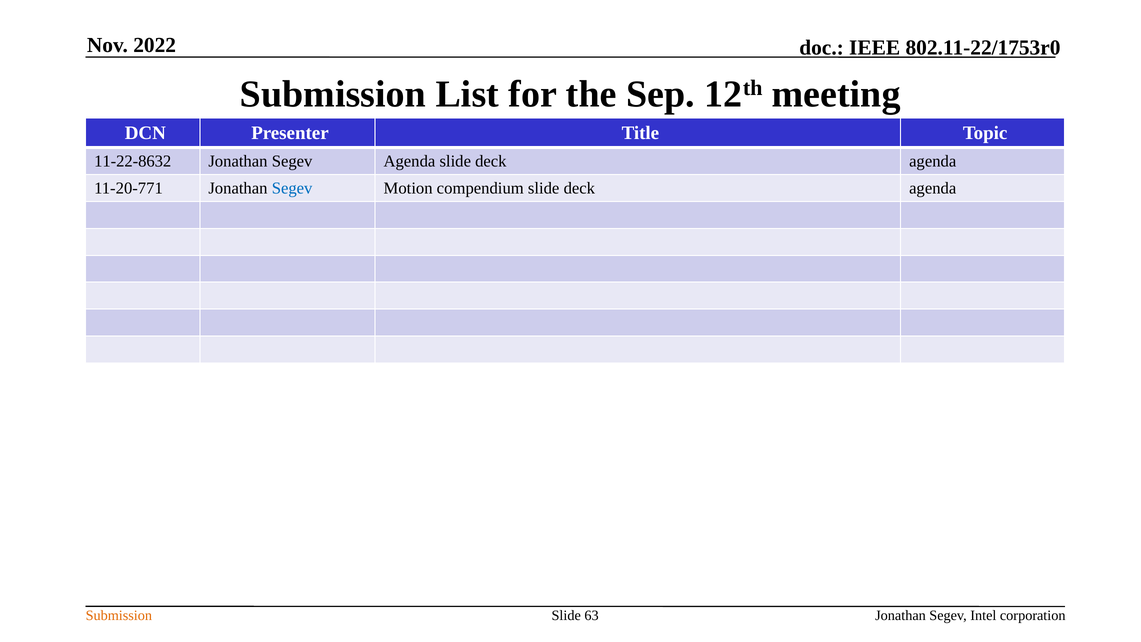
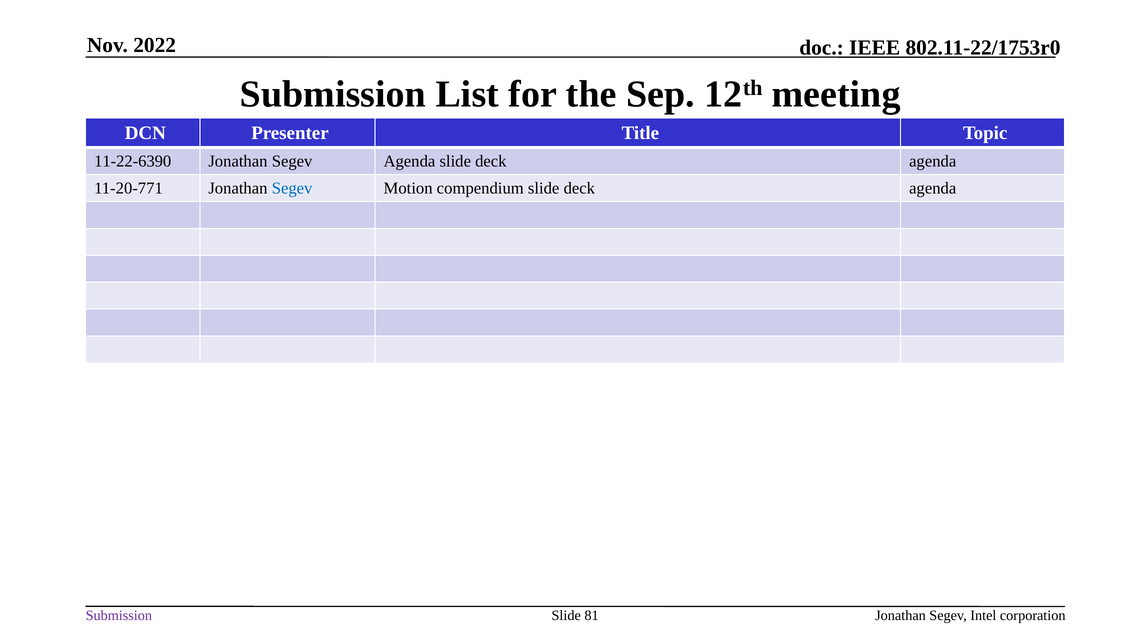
11-22-8632: 11-22-8632 -> 11-22-6390 (133, 161)
Submission colour: orange -> purple (119, 616)
63: 63 -> 81 (592, 616)
